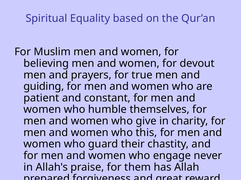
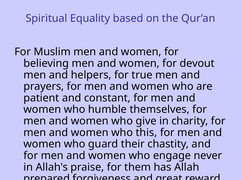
prayers: prayers -> helpers (91, 75)
guiding: guiding -> prayers (44, 87)
